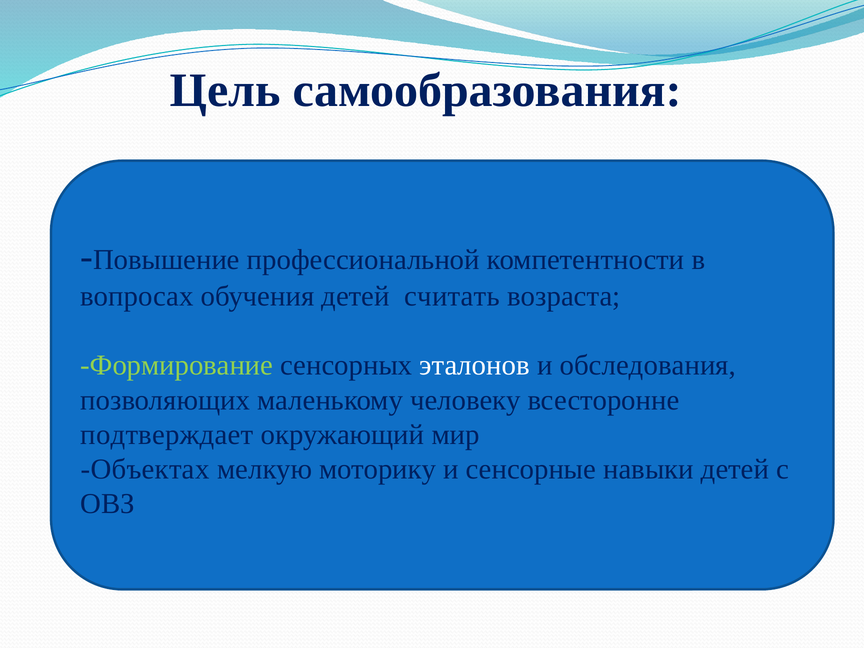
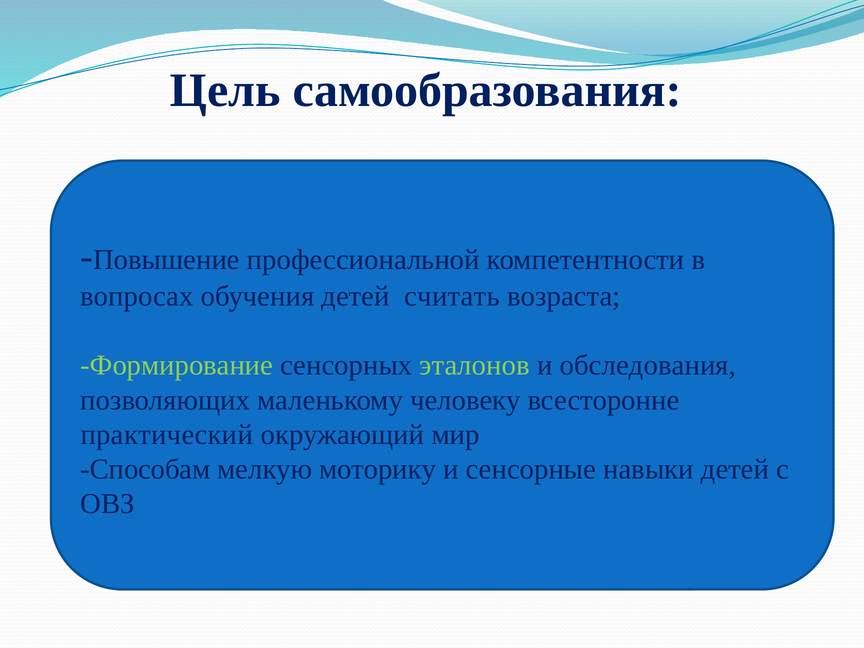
эталонов colour: white -> light green (475, 365)
подтверждает: подтверждает -> практический (167, 435)
Объектах: Объектах -> Способам (145, 469)
